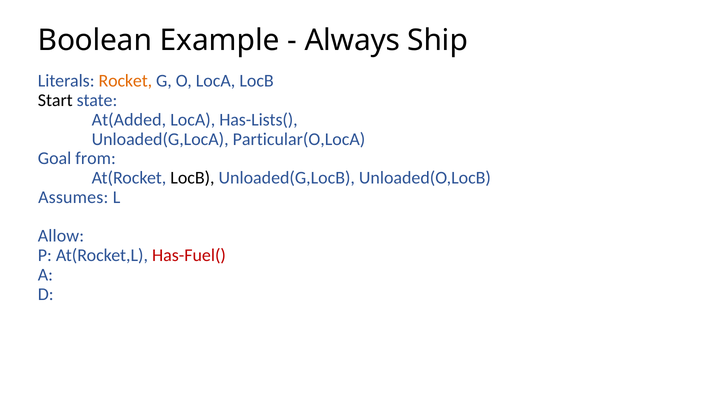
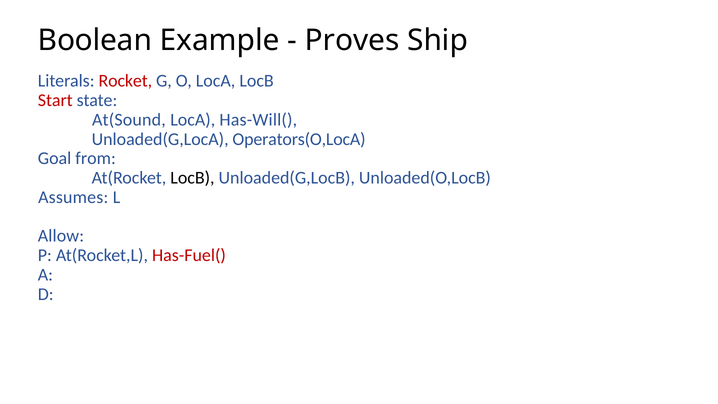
Always: Always -> Proves (352, 40)
Rocket colour: orange -> red (125, 81)
Start colour: black -> red (55, 100)
At(Added: At(Added -> At(Sound (129, 120)
Has-Lists(: Has-Lists( -> Has-Will( (258, 120)
Particular(O,LocA: Particular(O,LocA -> Operators(O,LocA (299, 139)
